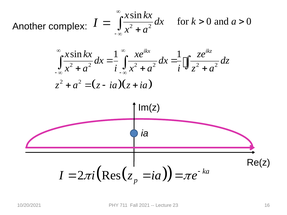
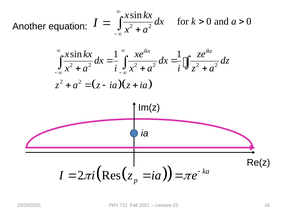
complex: complex -> equation (68, 26)
